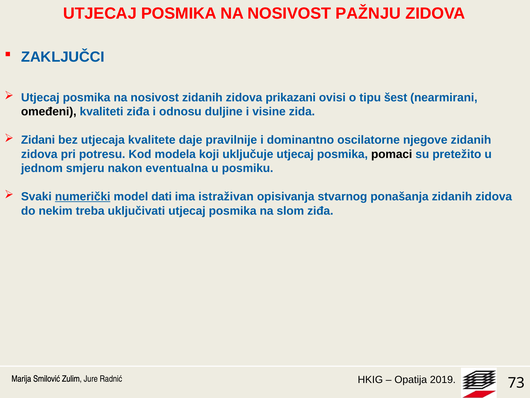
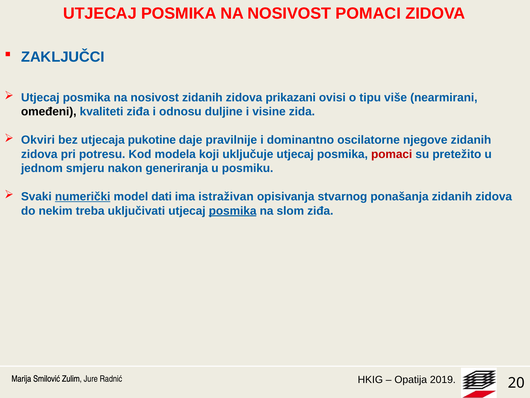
NOSIVOST PAŽNJU: PAŽNJU -> POMACI (368, 13)
šest: šest -> više (396, 98)
Zidani: Zidani -> Okviri (38, 140)
kvalitete: kvalitete -> pukotine (152, 140)
pomaci colour: black -> red (392, 154)
eventualna: eventualna -> generiranja (177, 168)
posmika underline: none -> present (233, 211)
73: 73 -> 20 (516, 382)
